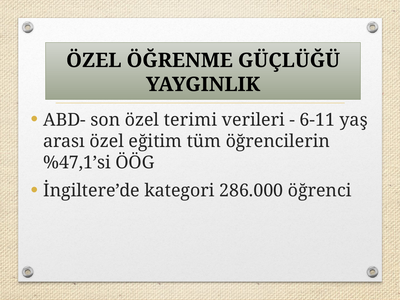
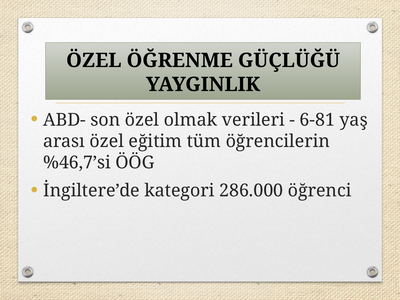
terimi: terimi -> olmak (190, 120)
6-11: 6-11 -> 6-81 (317, 120)
%47,1’si: %47,1’si -> %46,7’si (77, 162)
